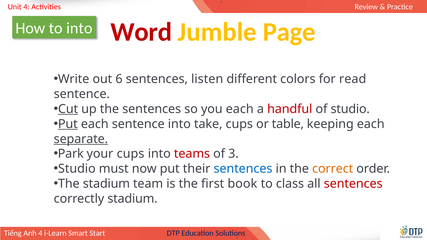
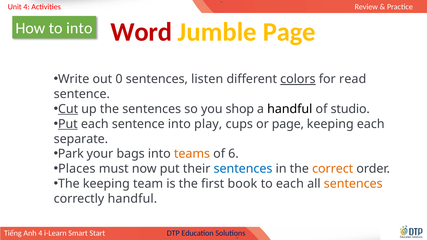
6: 6 -> 0 (119, 79)
colors underline: none -> present (298, 79)
you each: each -> shop (240, 109)
handful colour: red -> black (290, 109)
take: take -> play (208, 124)
or table: table -> page (288, 124)
separate underline: present -> none (81, 139)
your cups: cups -> bags (131, 154)
teams colour: red -> orange (192, 154)
3: 3 -> 6 (233, 154)
Studio: Studio -> Places (77, 169)
The stadium: stadium -> keeping (106, 184)
to class: class -> each (290, 184)
sentences colour: red -> orange (353, 184)
correctly stadium: stadium -> handful (132, 199)
